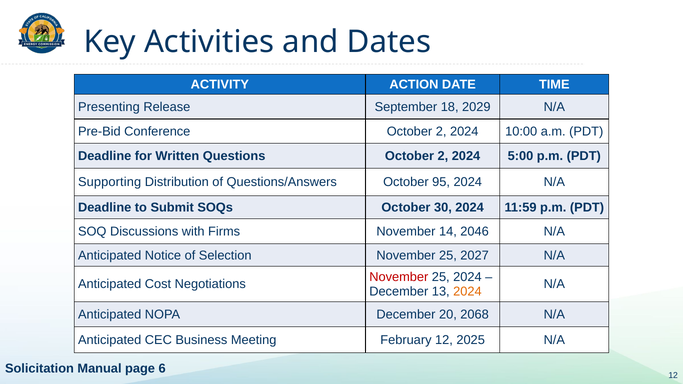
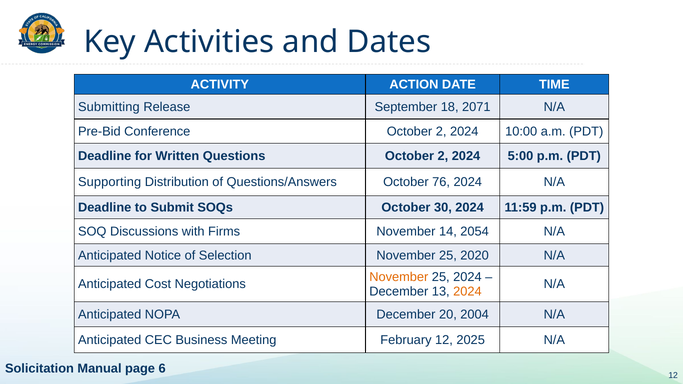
Presenting: Presenting -> Submitting (109, 107)
2029: 2029 -> 2071 (476, 107)
95: 95 -> 76 (441, 182)
2046: 2046 -> 2054 (475, 232)
2027: 2027 -> 2020 (475, 255)
November colour: red -> orange (399, 277)
2068: 2068 -> 2004 (475, 315)
